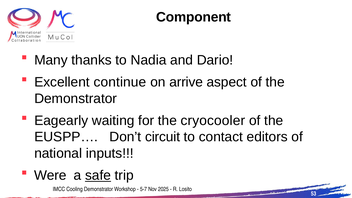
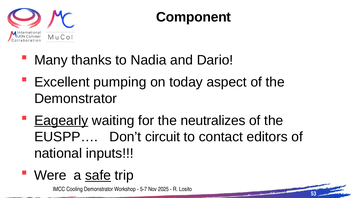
continue: continue -> pumping (120, 82)
arrive: arrive -> today (186, 82)
Eagearly underline: none -> present (61, 121)
cryocooler: cryocooler -> neutralizes (213, 121)
